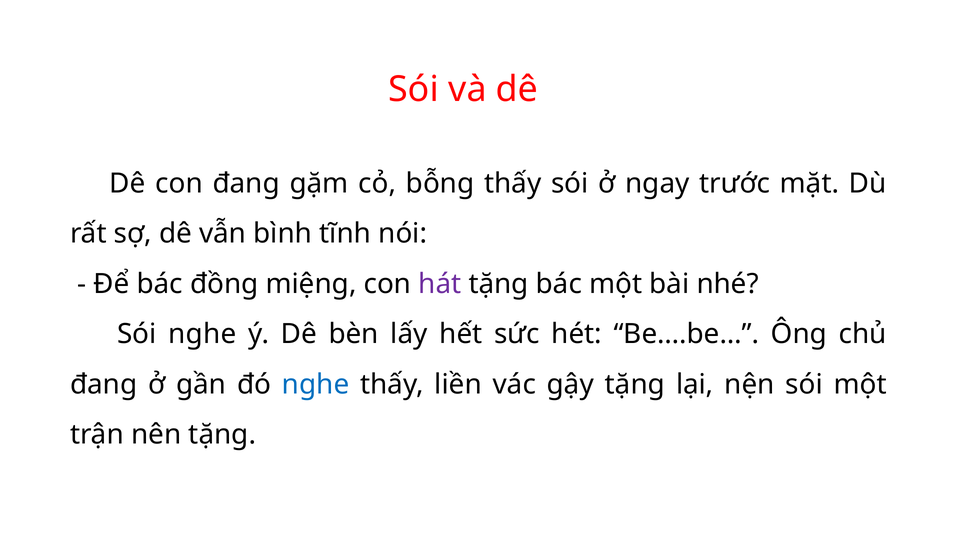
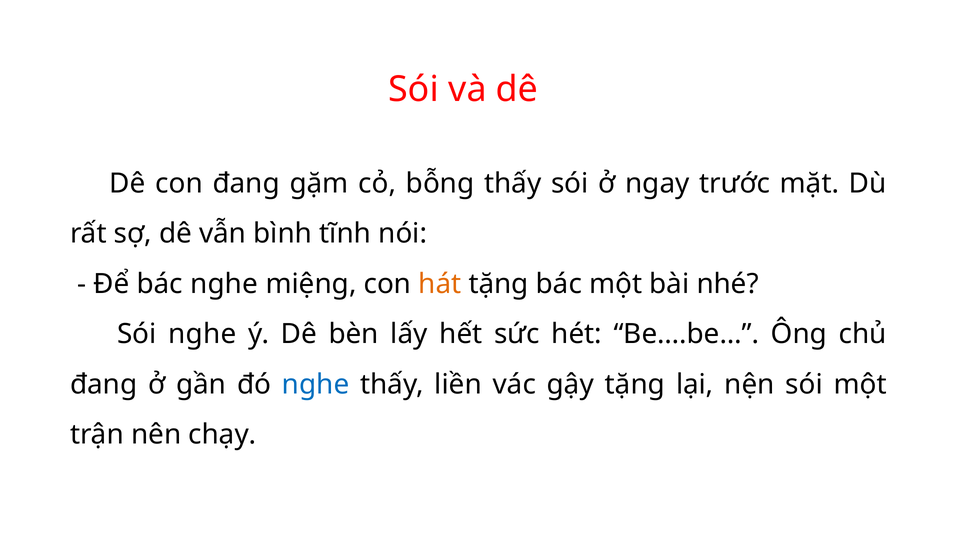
bác đồng: đồng -> nghe (224, 284)
hát colour: purple -> orange (440, 284)
nên tặng: tặng -> chạy (222, 435)
